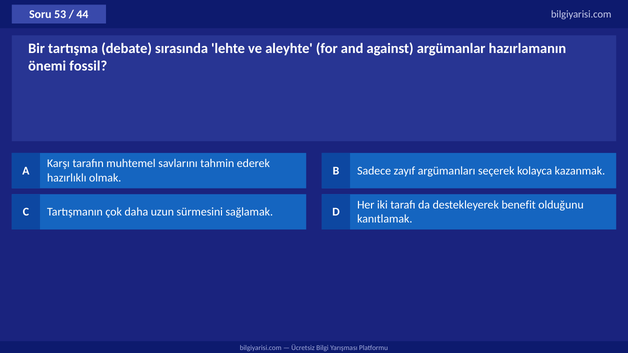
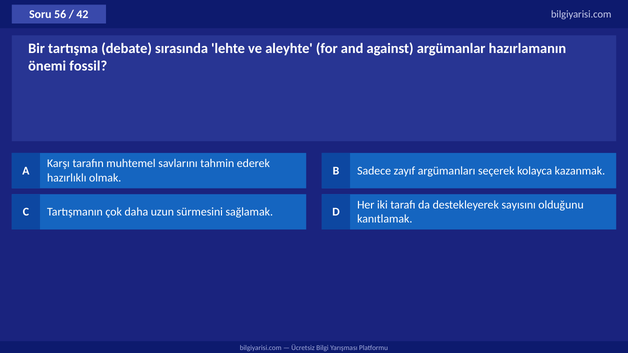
53: 53 -> 56 (60, 14)
44: 44 -> 42 (82, 14)
benefit: benefit -> sayısını (519, 205)
